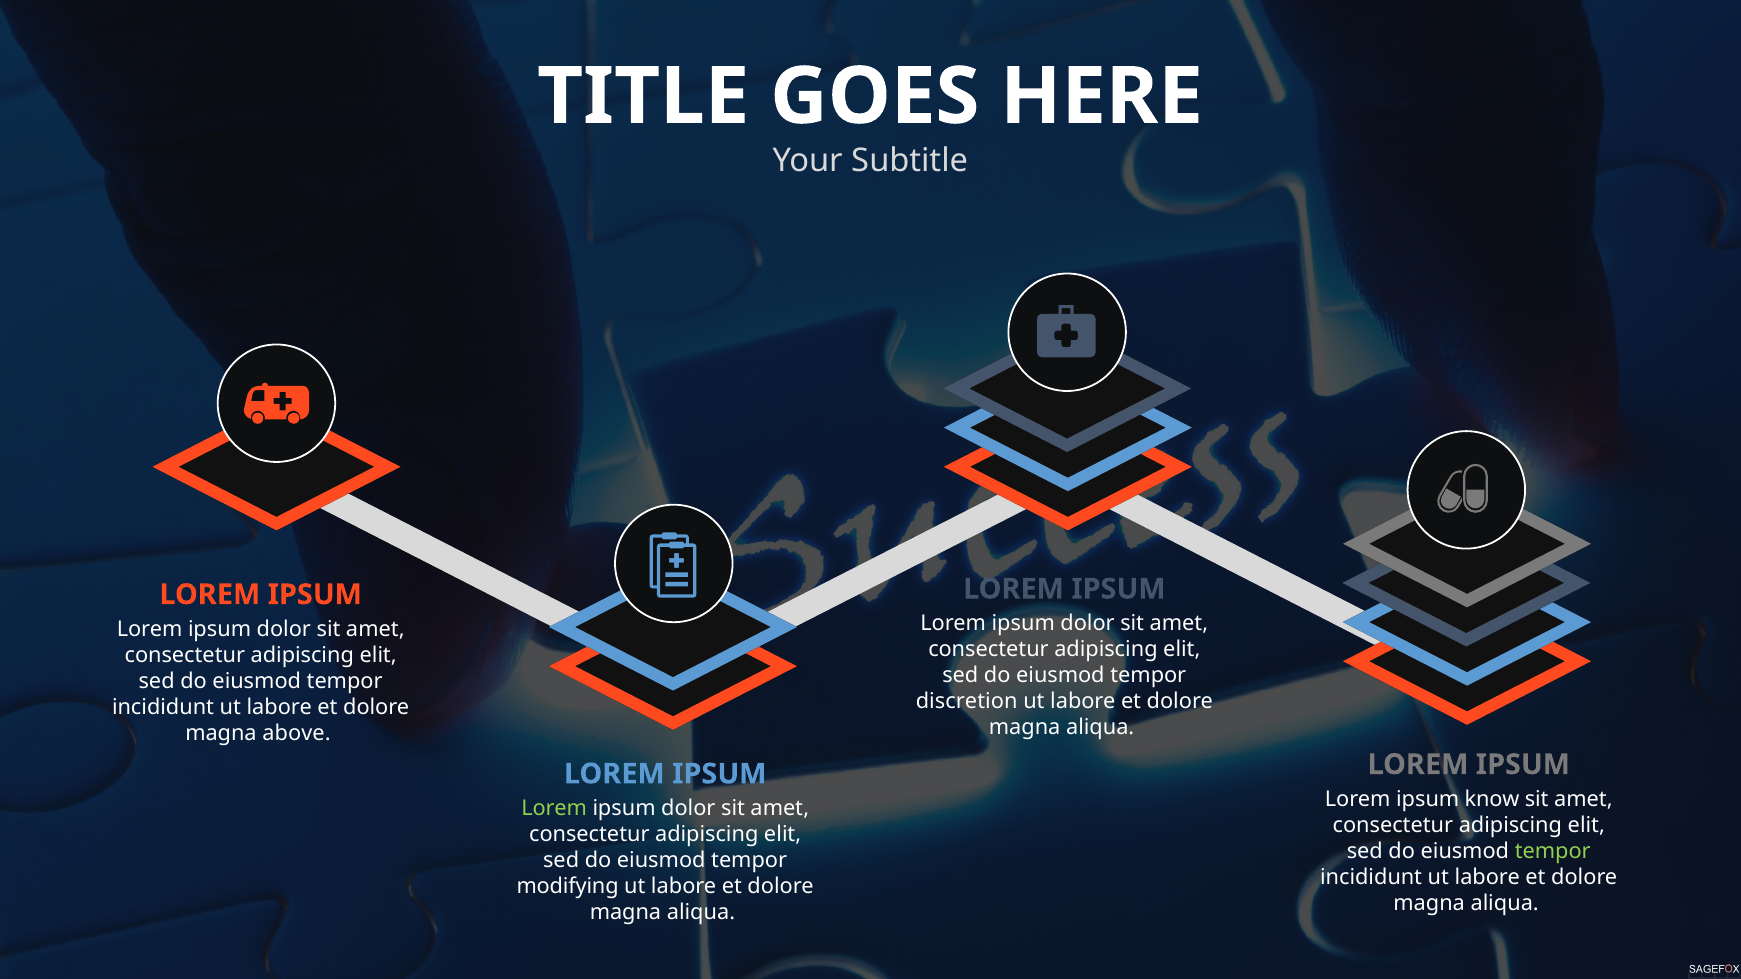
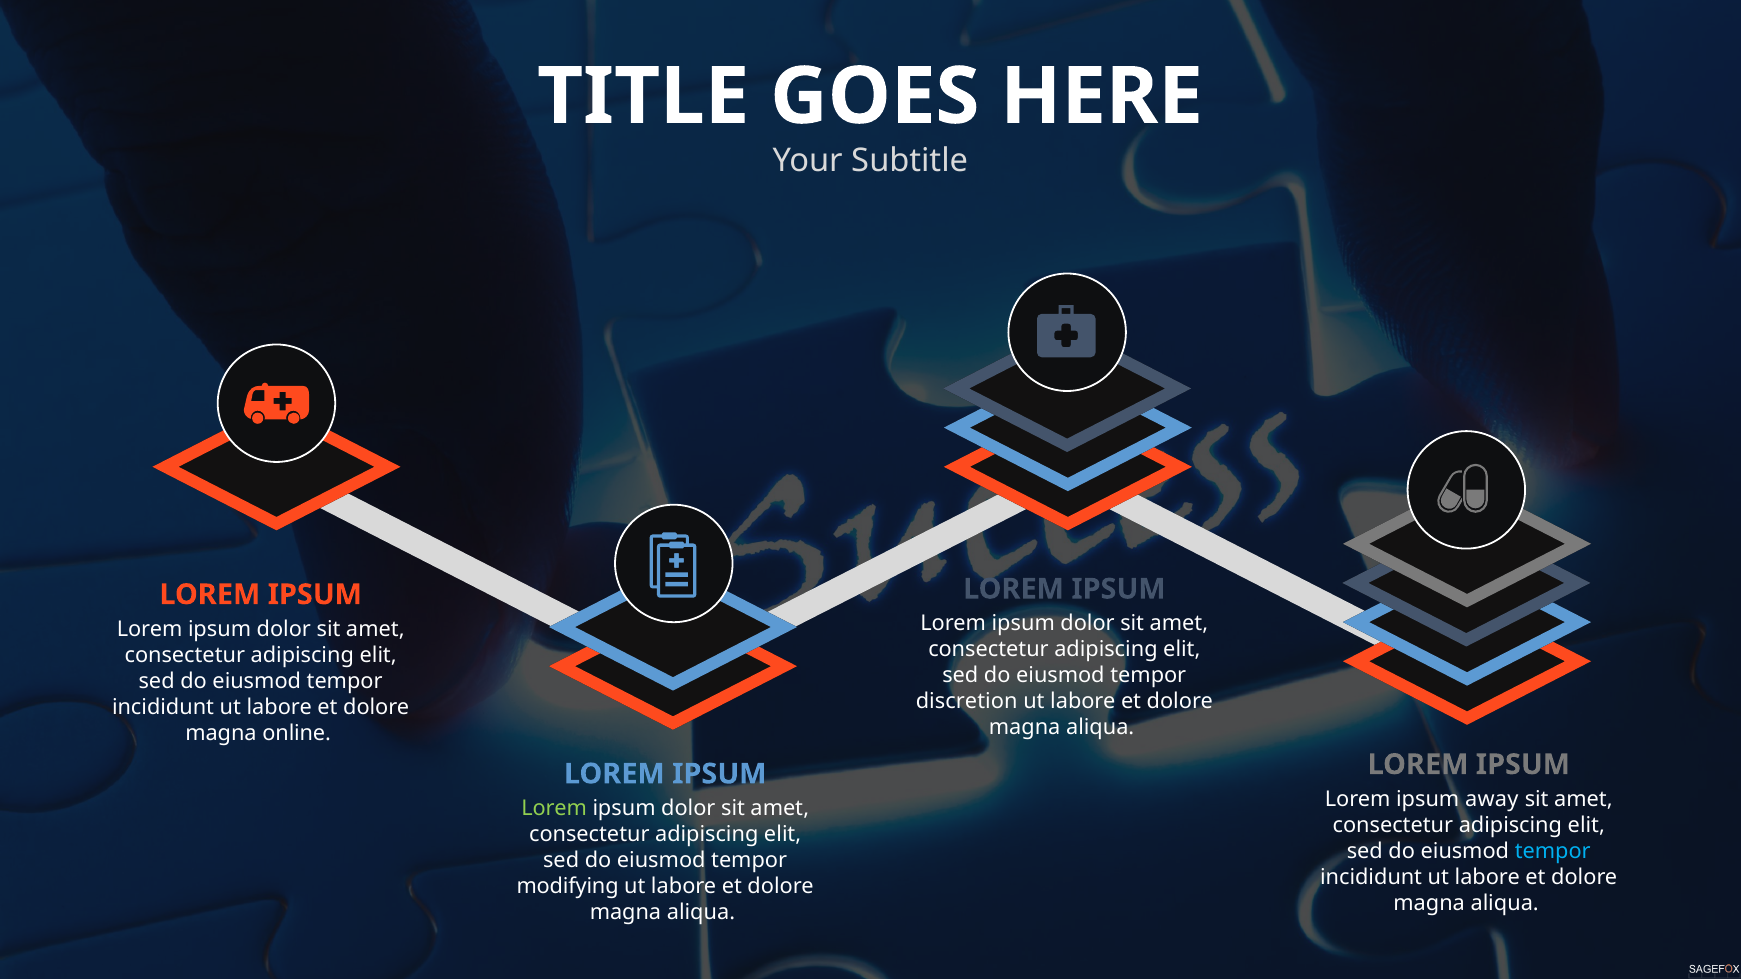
above: above -> online (297, 734)
know: know -> away (1492, 799)
tempor colour: light green -> light blue (1553, 851)
